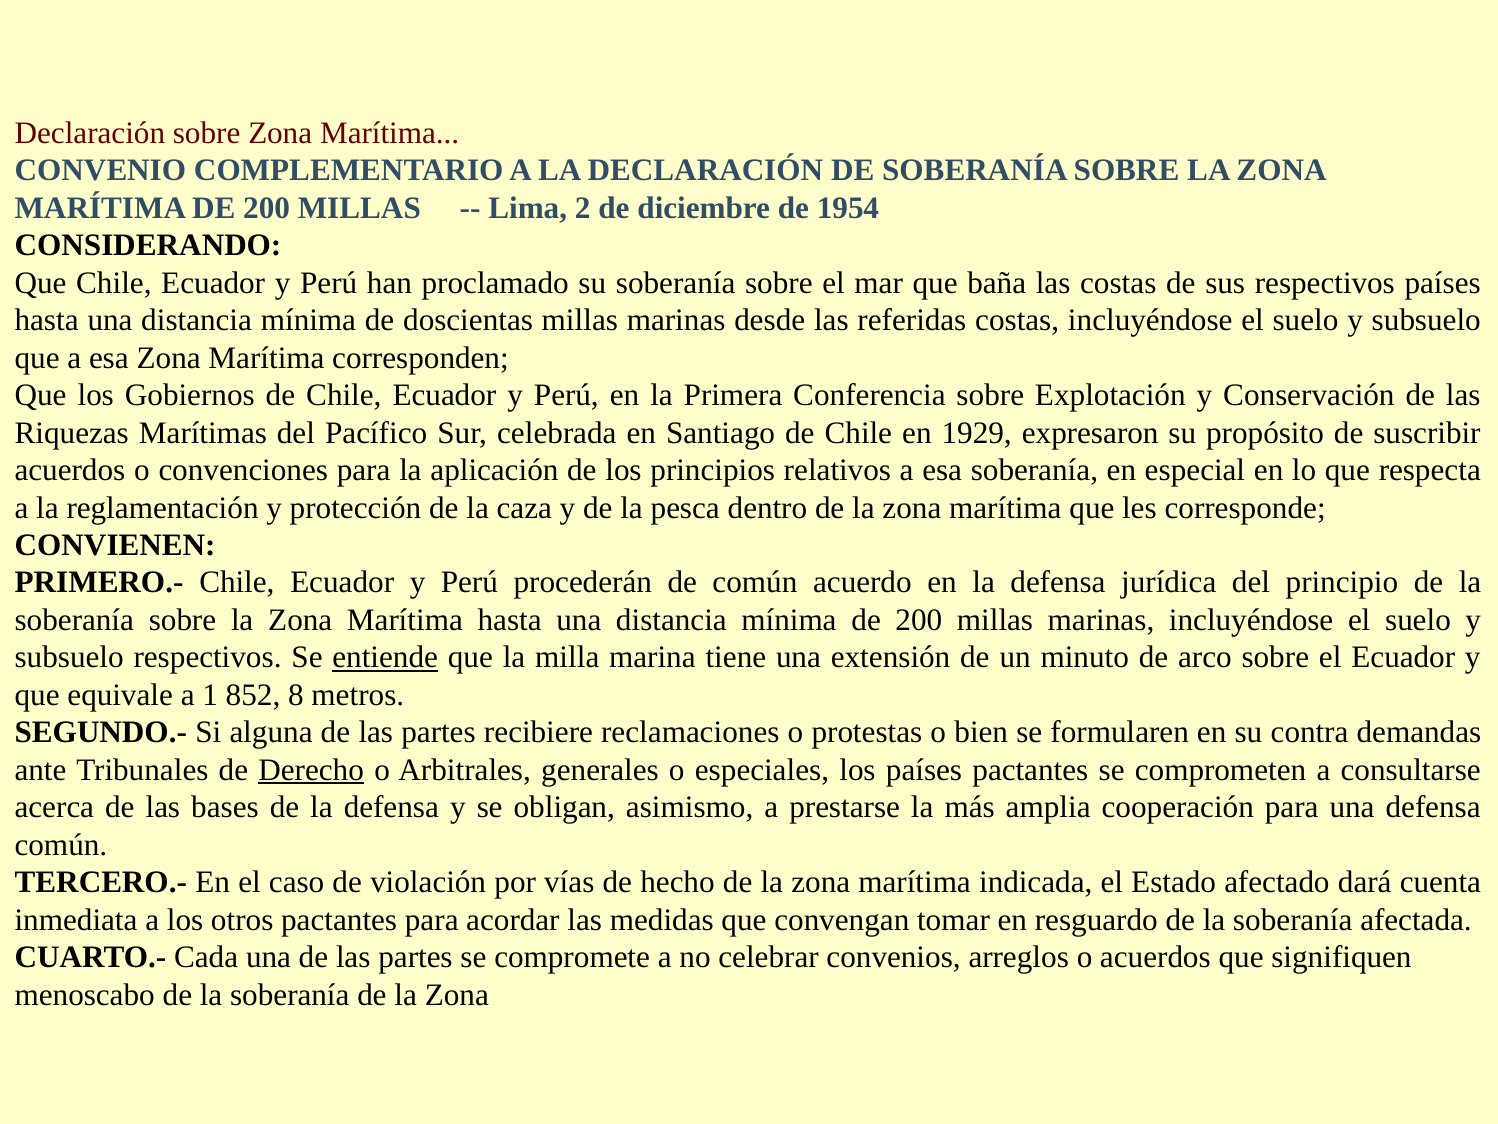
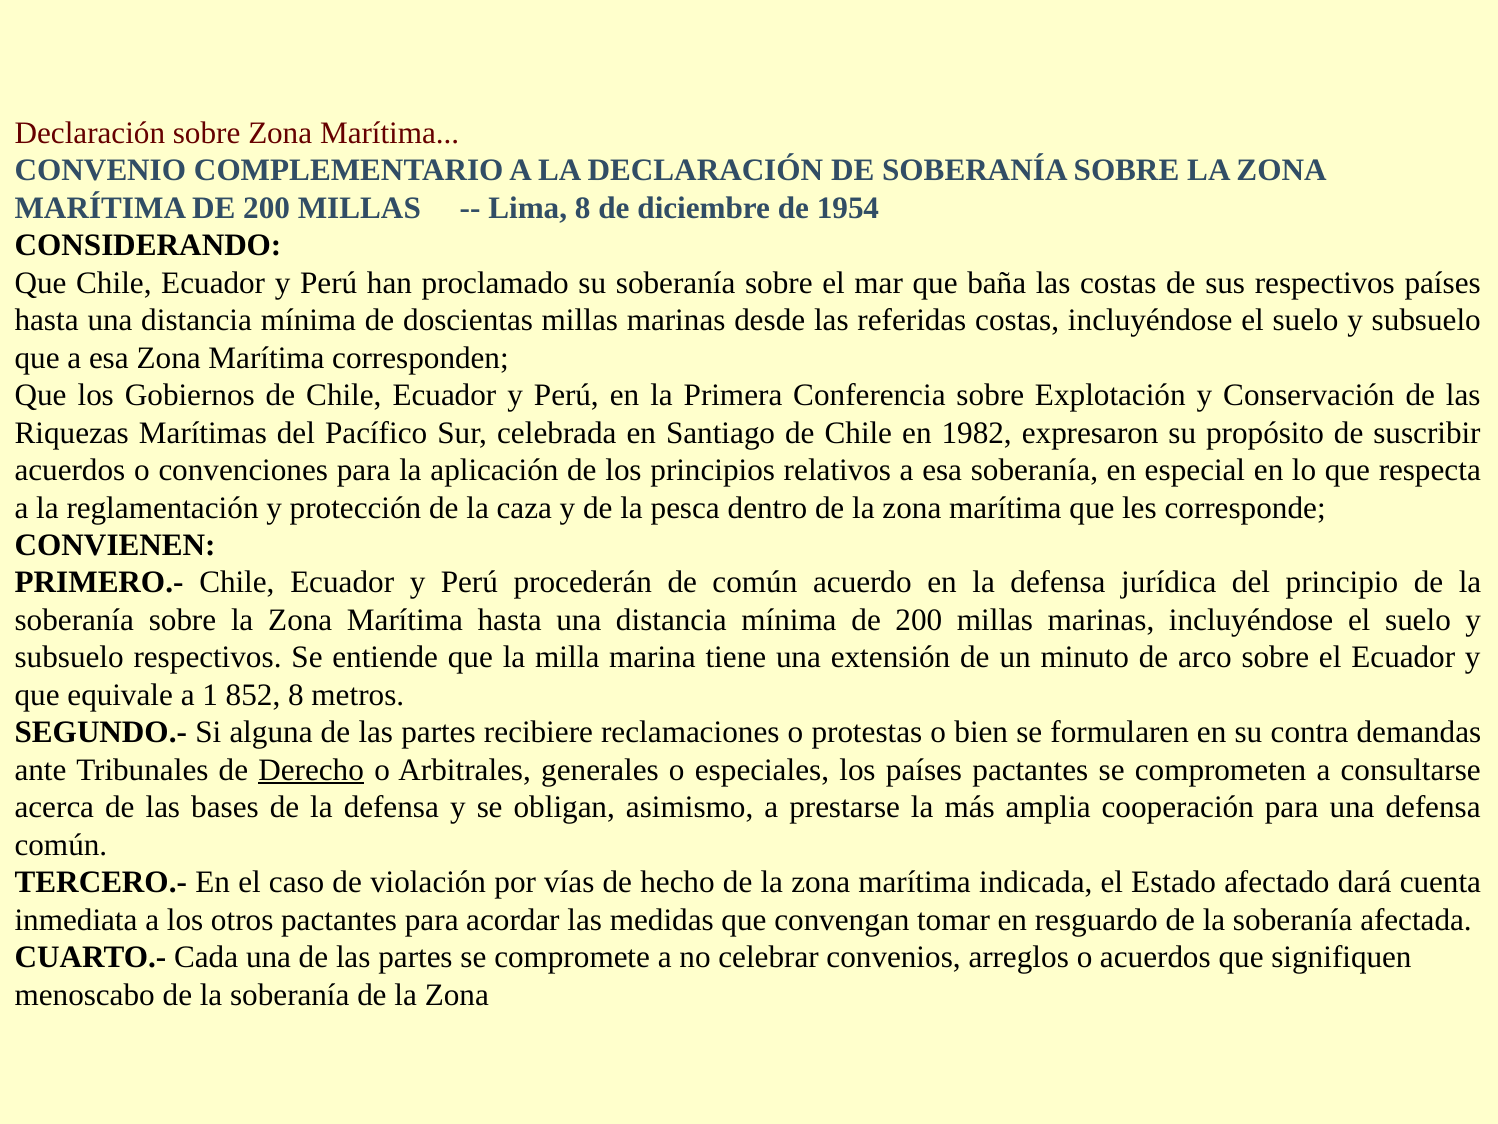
Lima 2: 2 -> 8 (583, 208)
1929: 1929 -> 1982 (977, 433)
entiende underline: present -> none (385, 657)
